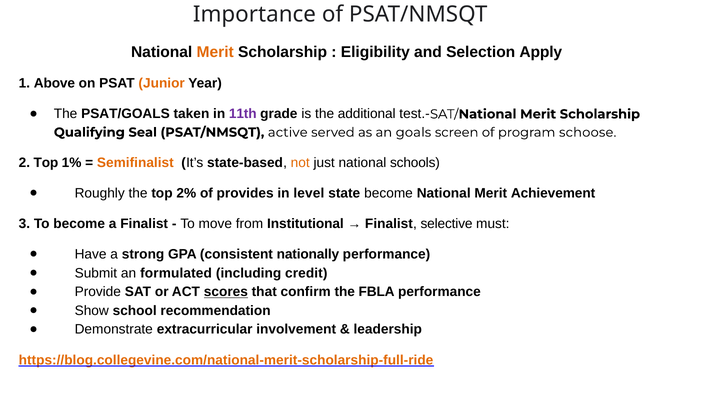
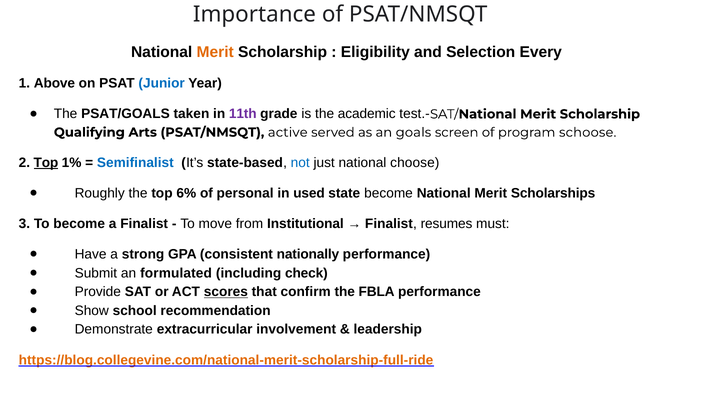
Apply: Apply -> Every (541, 52)
Junior colour: orange -> blue (162, 83)
additional: additional -> academic (367, 114)
Seal: Seal -> Arts (143, 132)
Top underline: none -> present (46, 163)
Semifinalist colour: orange -> blue (135, 163)
not colour: orange -> blue (300, 163)
schools: schools -> choose (415, 163)
2%: 2% -> 6% (186, 193)
provides: provides -> personal (245, 193)
level: level -> used (309, 193)
Achievement: Achievement -> Scholarships (553, 193)
selective: selective -> resumes (447, 224)
credit: credit -> check (306, 273)
